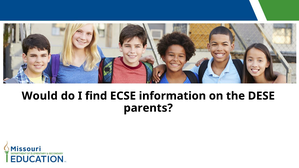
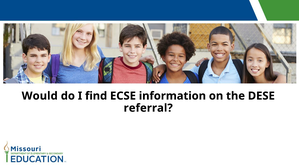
parents: parents -> referral (148, 108)
